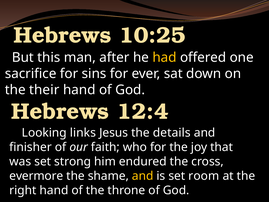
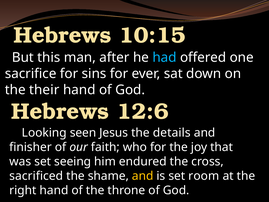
10:25: 10:25 -> 10:15 (152, 35)
had colour: yellow -> light blue (164, 57)
12:4: 12:4 -> 12:6 (143, 111)
links: links -> seen (83, 133)
strong: strong -> seeing (73, 161)
evermore: evermore -> sacrificed (36, 176)
